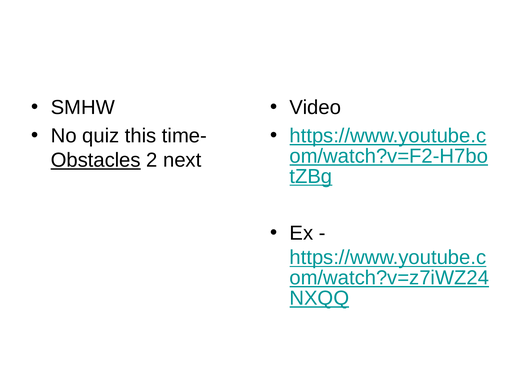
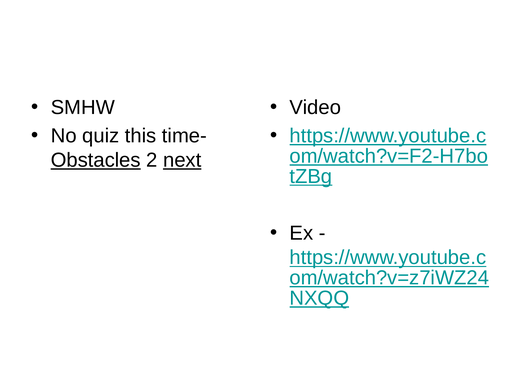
next underline: none -> present (182, 160)
